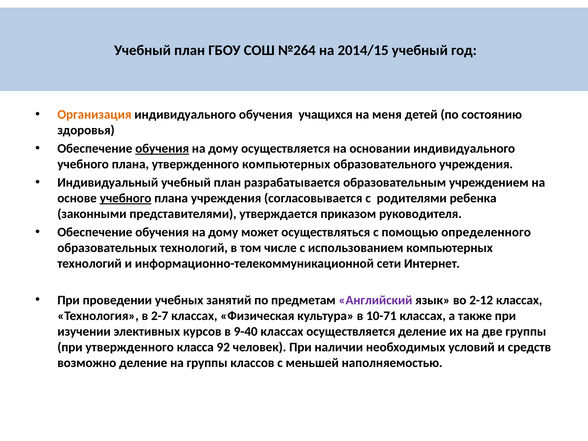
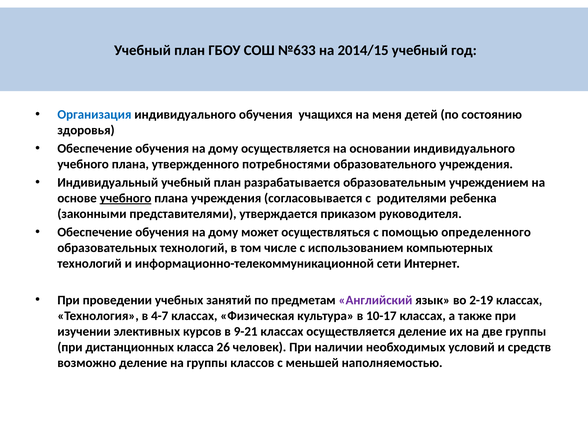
№264: №264 -> №633 (297, 50)
Организация colour: orange -> blue (94, 115)
обучения underline: present -> none (162, 149)
утвержденного компьютерных: компьютерных -> потребностями (286, 164)
2-12: 2-12 -> 2-19 (481, 300)
2-7: 2-7 -> 4-7 (160, 316)
10-71: 10-71 -> 10-17 (381, 316)
9-40: 9-40 -> 9-21 (246, 331)
при утвержденного: утвержденного -> дистанционных (130, 347)
92: 92 -> 26 (223, 347)
